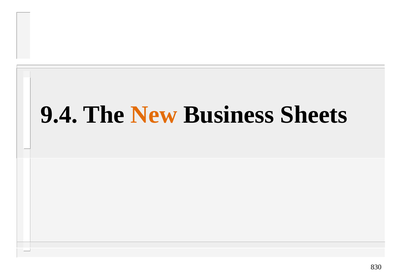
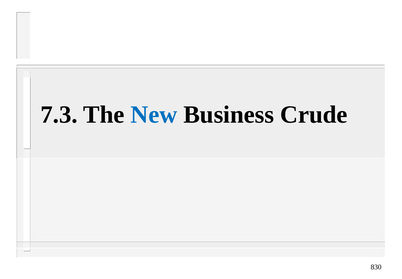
9.4: 9.4 -> 7.3 (59, 114)
New colour: orange -> blue (154, 114)
Sheets: Sheets -> Crude (314, 114)
